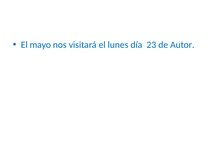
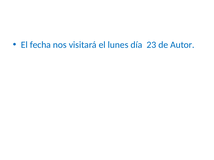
mayo: mayo -> fecha (40, 45)
